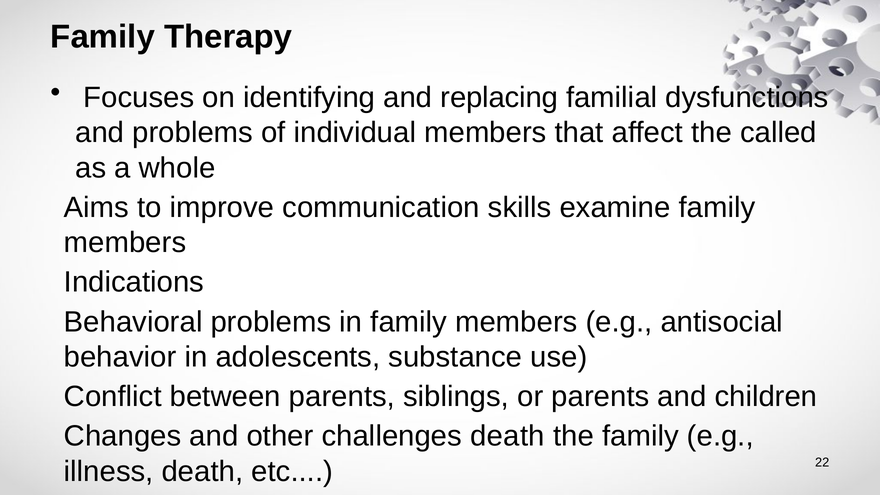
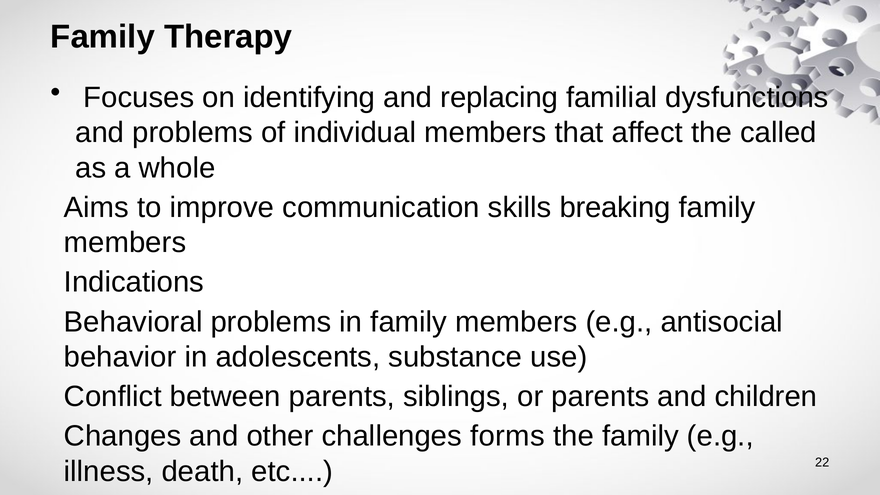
examine: examine -> breaking (615, 207)
challenges death: death -> forms (508, 436)
